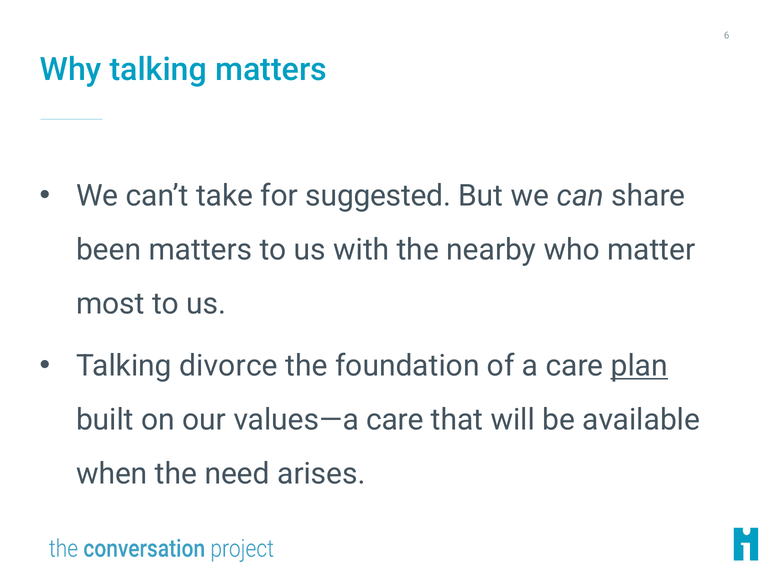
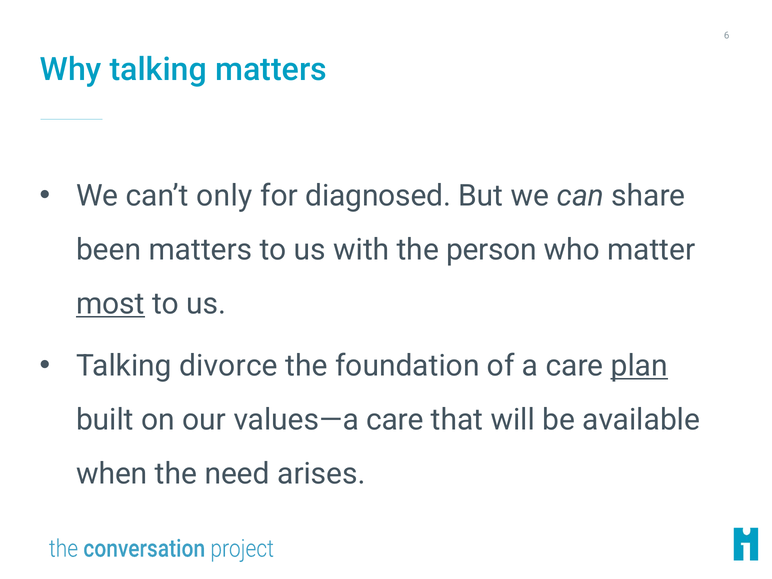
take: take -> only (224, 196)
suggested: suggested -> diagnosed (378, 196)
nearby: nearby -> person (491, 250)
most underline: none -> present (110, 304)
